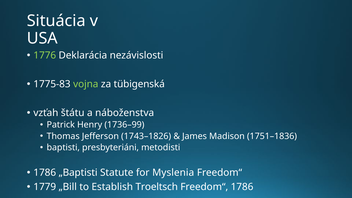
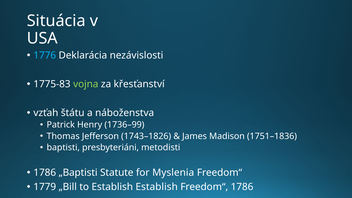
1776 colour: light green -> light blue (45, 55)
tübigenská: tübigenská -> křesťanství (139, 84)
Establish Troeltsch: Troeltsch -> Establish (157, 187)
